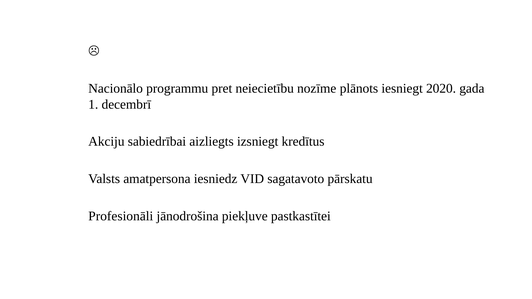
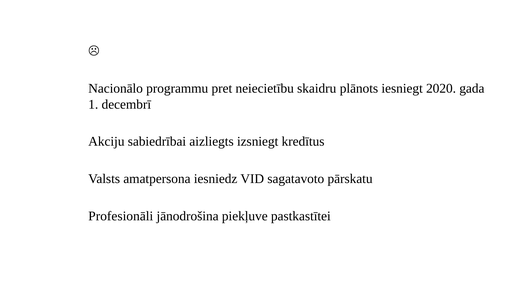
nozīme: nozīme -> skaidru (317, 88)
